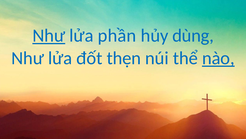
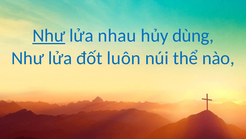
phần: phần -> nhau (117, 35)
thẹn: thẹn -> luôn (124, 58)
nào underline: present -> none (218, 58)
